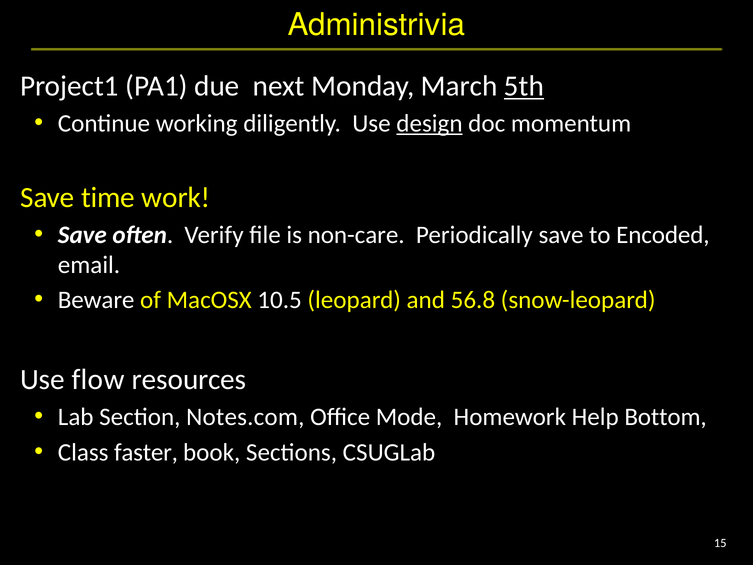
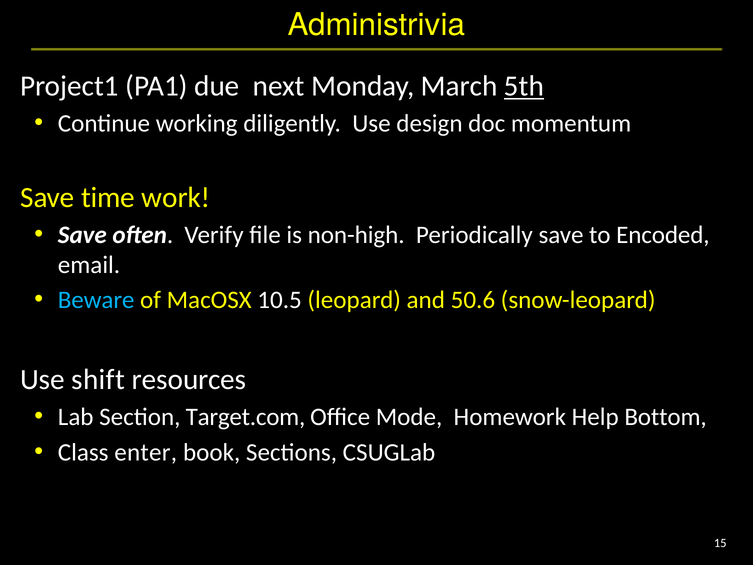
design underline: present -> none (429, 123)
non-care: non-care -> non-high (356, 235)
Beware colour: white -> light blue (96, 300)
56.8: 56.8 -> 50.6 (473, 300)
flow: flow -> shift (98, 380)
Notes.com: Notes.com -> Target.com (245, 417)
faster: faster -> enter (146, 452)
